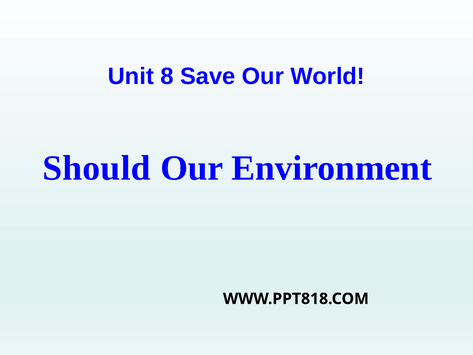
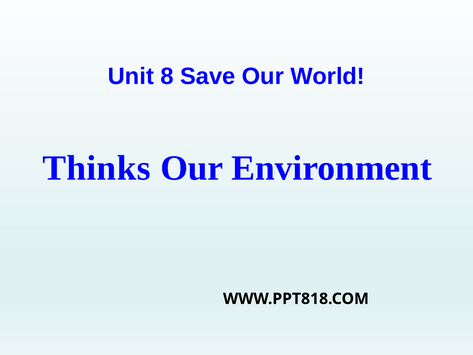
Should: Should -> Thinks (97, 168)
